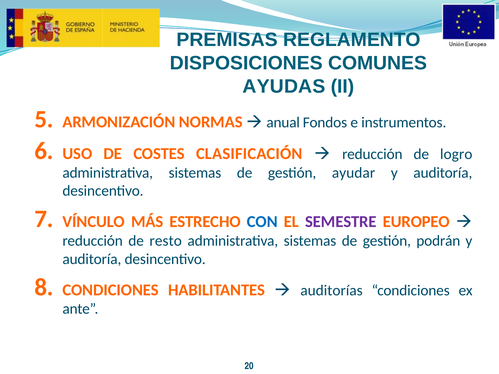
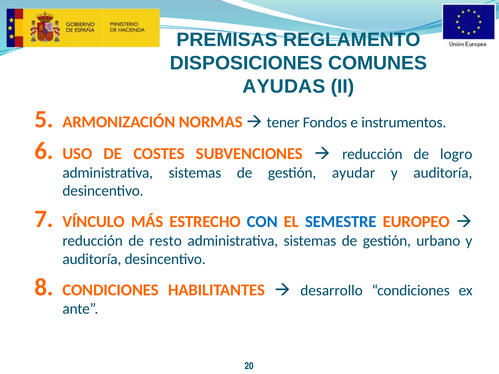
anual: anual -> tener (283, 123)
CLASIFICACIÓN: CLASIFICACIÓN -> SUBVENCIONES (249, 154)
SEMESTRE colour: purple -> blue (341, 222)
podrán: podrán -> urbano (438, 241)
auditorías: auditorías -> desarrollo (332, 291)
